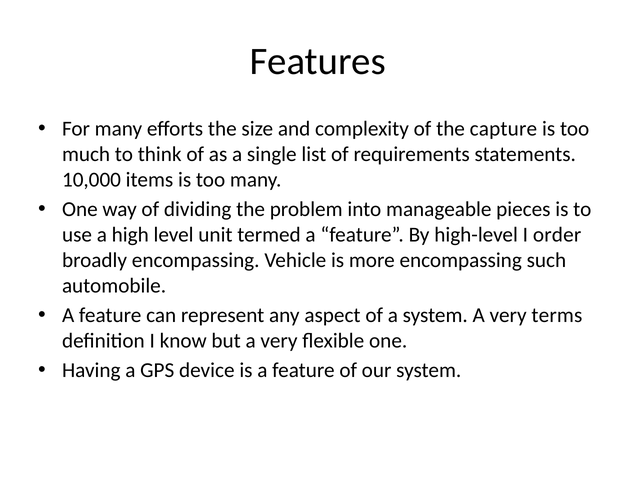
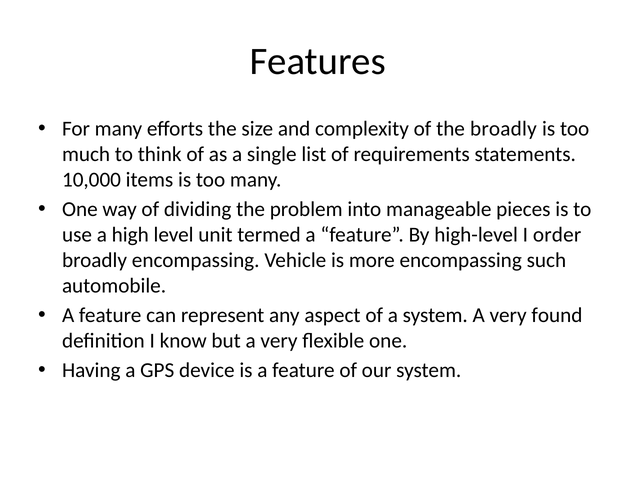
the capture: capture -> broadly (503, 129)
terms: terms -> found (557, 315)
